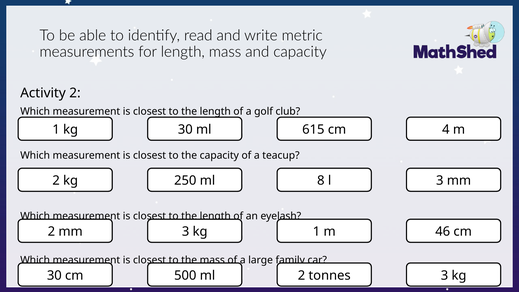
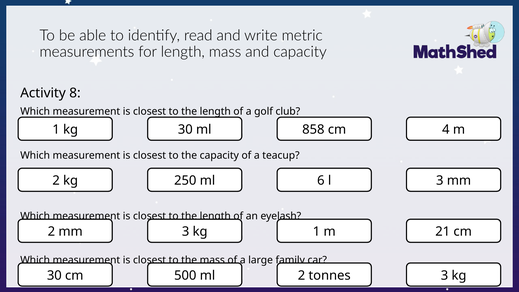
Activity 2: 2 -> 8 (75, 93)
615: 615 -> 858 (313, 130)
8: 8 -> 6 (321, 181)
46: 46 -> 21 (443, 232)
